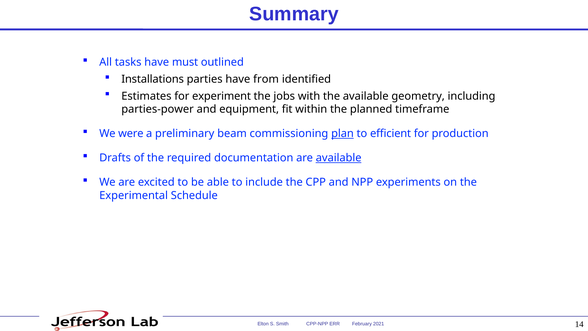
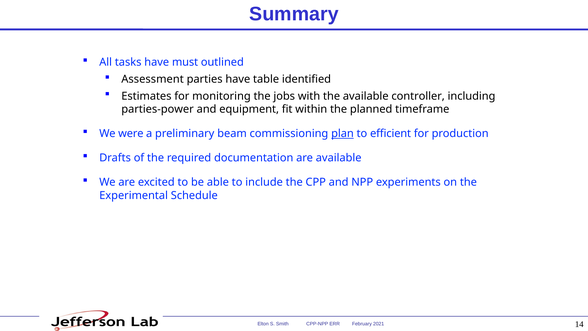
Installations: Installations -> Assessment (153, 79)
from: from -> table (266, 79)
experiment: experiment -> monitoring (221, 96)
geometry: geometry -> controller (418, 96)
available underline: present -> none (339, 158)
